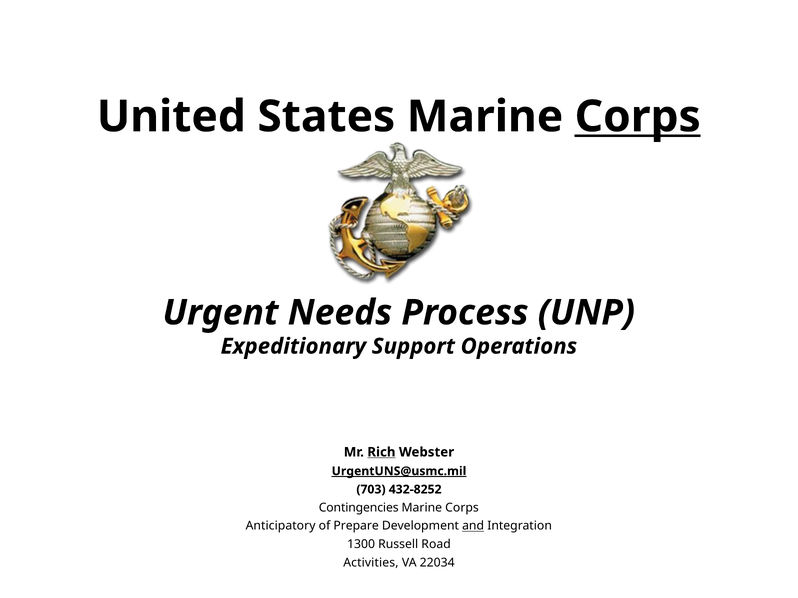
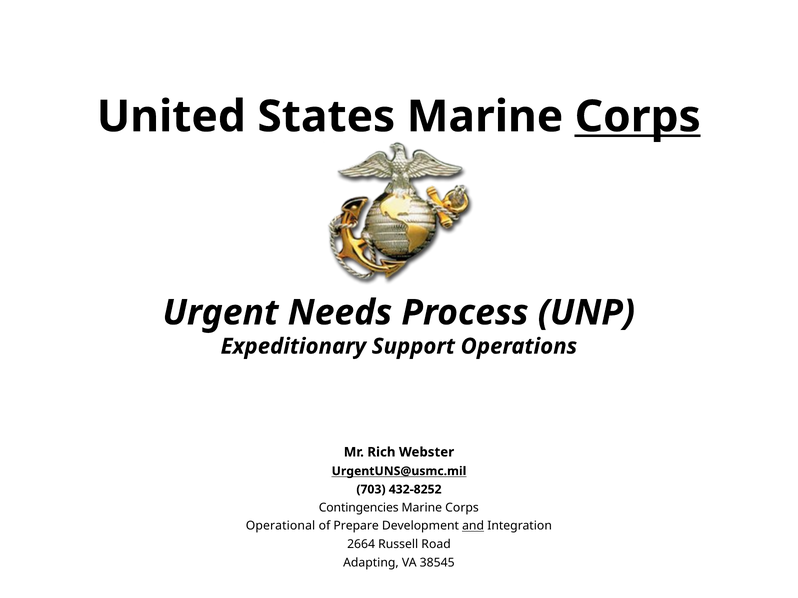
Rich underline: present -> none (381, 452)
UrgentUNS@usmc.mil underline: present -> none (399, 472)
Anticipatory: Anticipatory -> Operational (281, 526)
1300: 1300 -> 2664 (361, 545)
Activities: Activities -> Adapting (371, 563)
22034: 22034 -> 38545 (437, 563)
